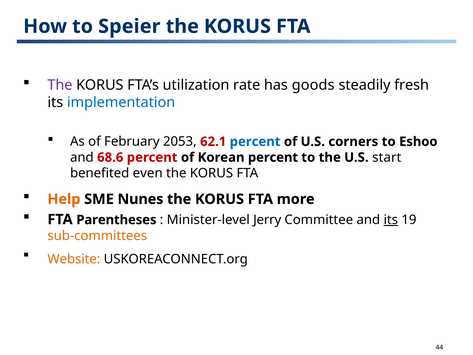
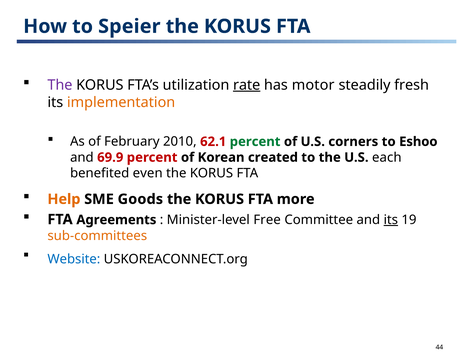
rate underline: none -> present (247, 85)
goods: goods -> motor (313, 85)
implementation colour: blue -> orange (121, 102)
2053: 2053 -> 2010 (180, 142)
percent colour: blue -> green (255, 142)
68.6: 68.6 -> 69.9 (110, 157)
Korean percent: percent -> created (273, 157)
start: start -> each (387, 157)
Nunes: Nunes -> Goods (140, 199)
Parentheses: Parentheses -> Agreements (116, 220)
Jerry: Jerry -> Free (267, 220)
Website colour: orange -> blue (74, 259)
